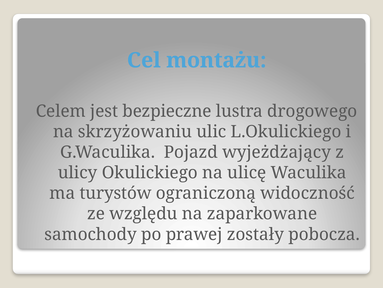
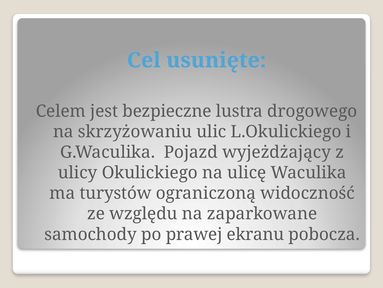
montażu: montażu -> usunięte (216, 60)
zostały: zostały -> ekranu (255, 234)
